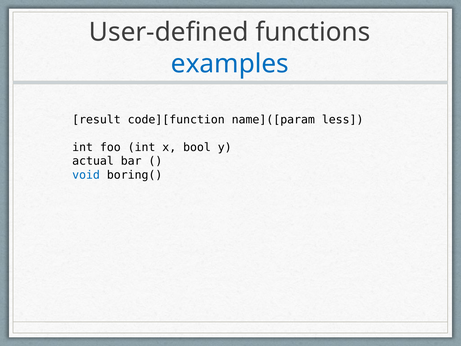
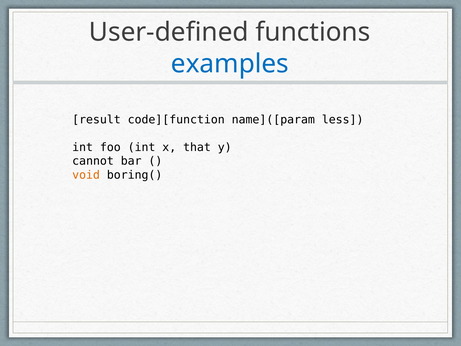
bool: bool -> that (197, 147)
actual: actual -> cannot (93, 161)
void colour: blue -> orange (86, 175)
